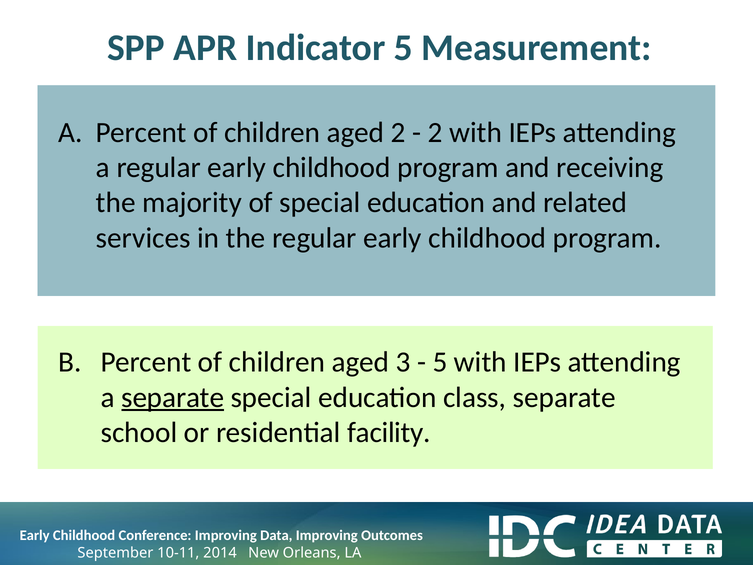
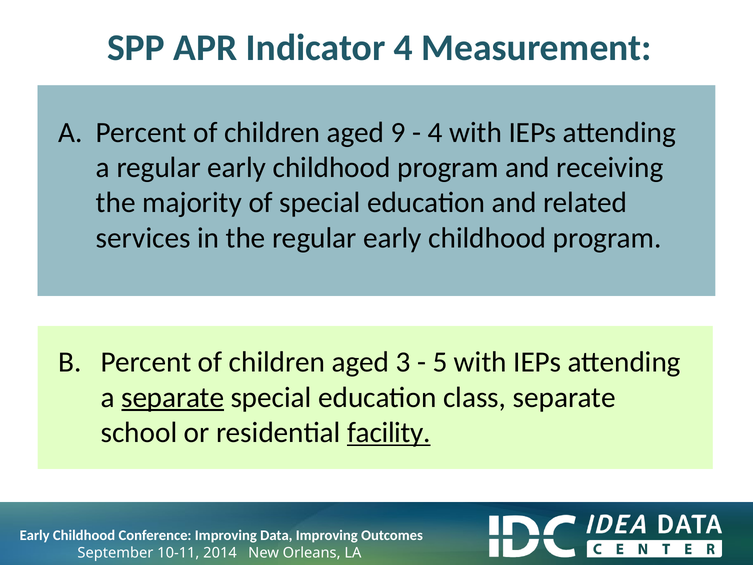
Indicator 5: 5 -> 4 (403, 48)
aged 2: 2 -> 9 (398, 132)
2: 2 -> 4 (435, 132)
facility underline: none -> present (389, 432)
